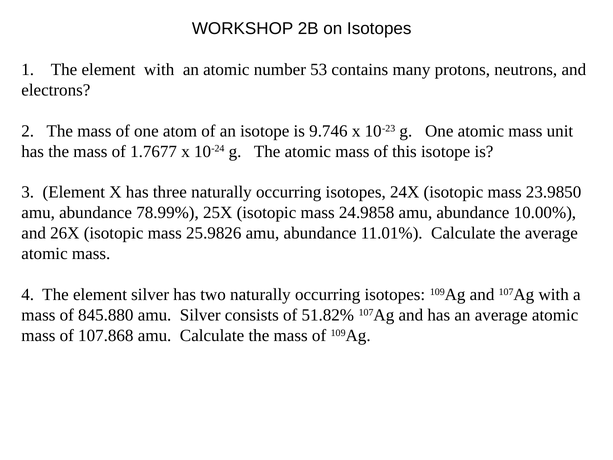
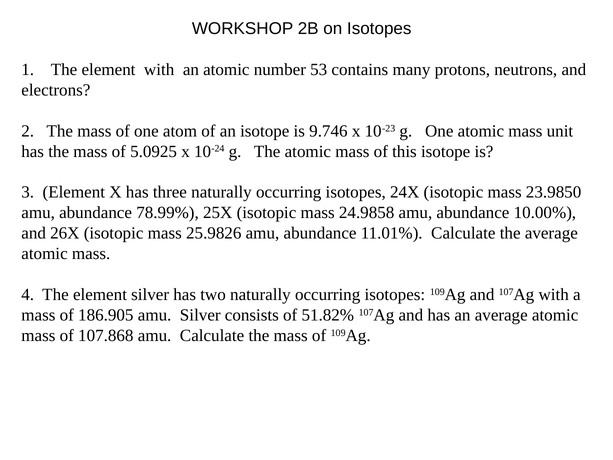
1.7677: 1.7677 -> 5.0925 (154, 151)
845.880: 845.880 -> 186.905 (106, 315)
